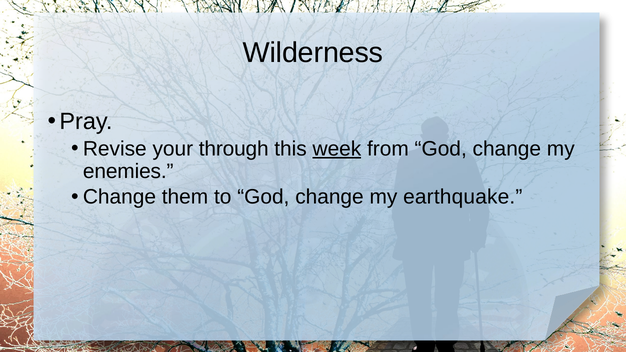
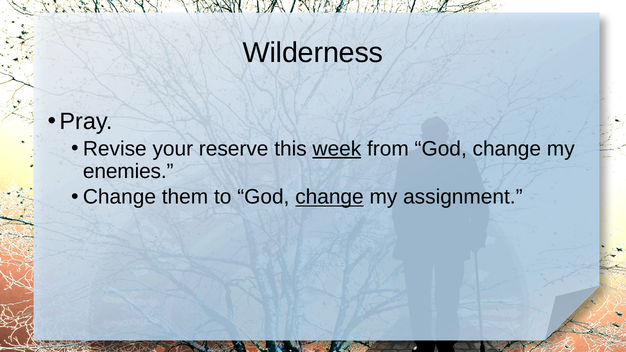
through: through -> reserve (234, 149)
change underline: none -> present (329, 197)
earthquake: earthquake -> assignment (463, 197)
